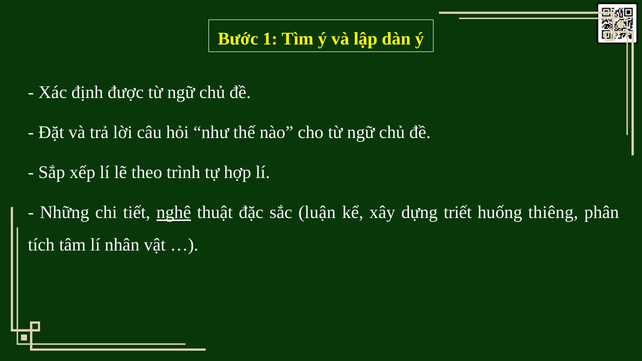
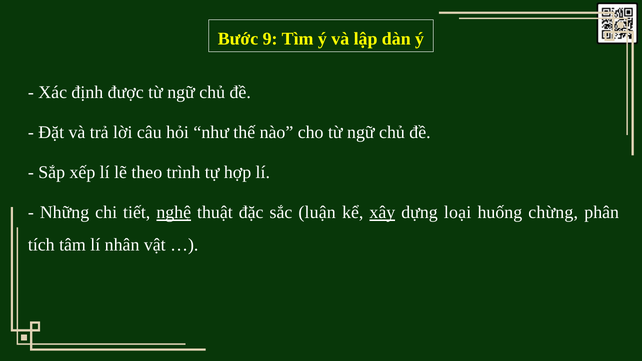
1: 1 -> 9 (270, 39)
xây underline: none -> present (382, 213)
triết: triết -> loại (458, 213)
thiêng: thiêng -> chừng (553, 213)
